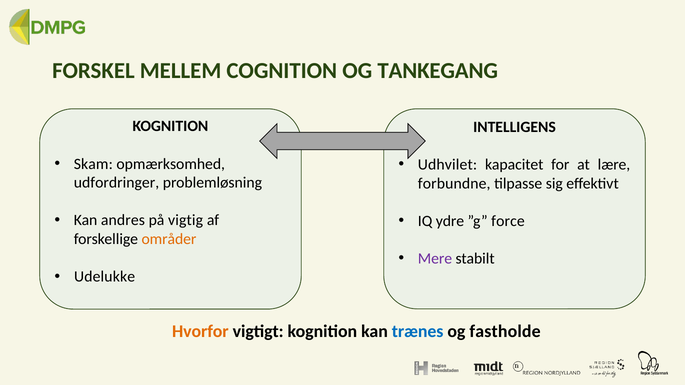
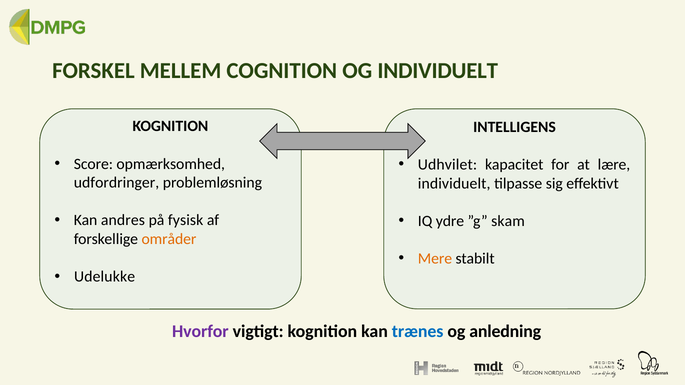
OG TANKEGANG: TANKEGANG -> INDIVIDUELT (438, 71)
Skam: Skam -> Score (93, 164)
forbundne: forbundne -> individuelt (454, 184)
vigtig: vigtig -> fysisk (186, 220)
force: force -> skam (508, 221)
Mere colour: purple -> orange (435, 259)
Hvorfor colour: orange -> purple (200, 332)
fastholde: fastholde -> anledning (505, 332)
